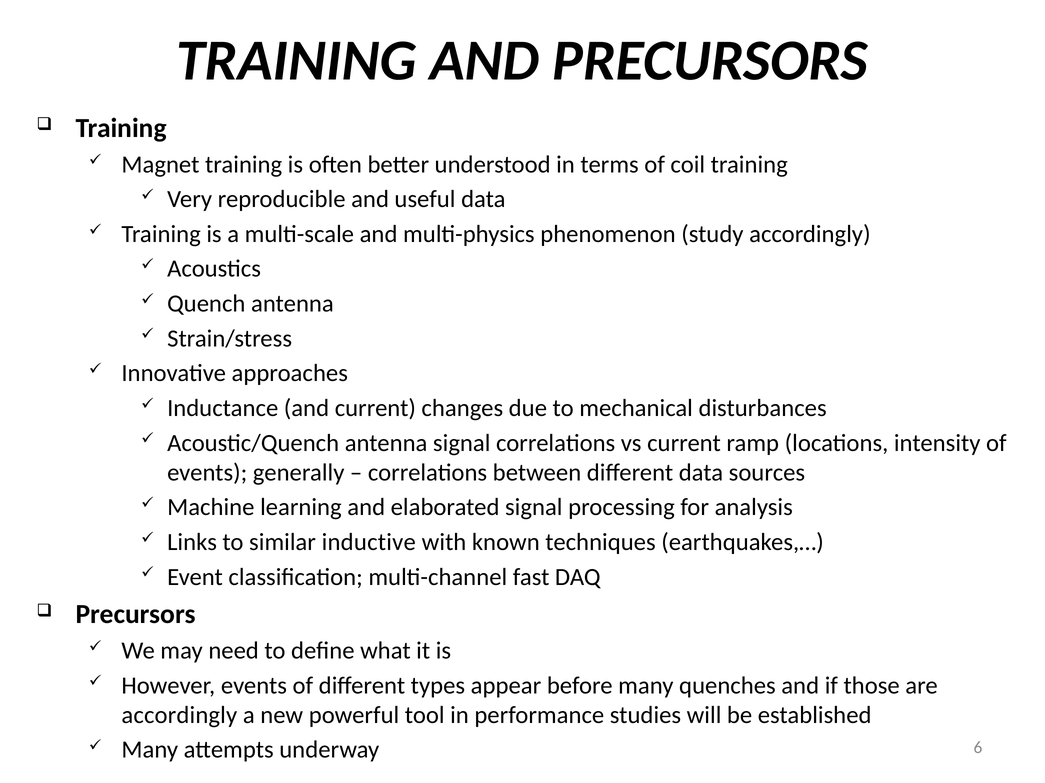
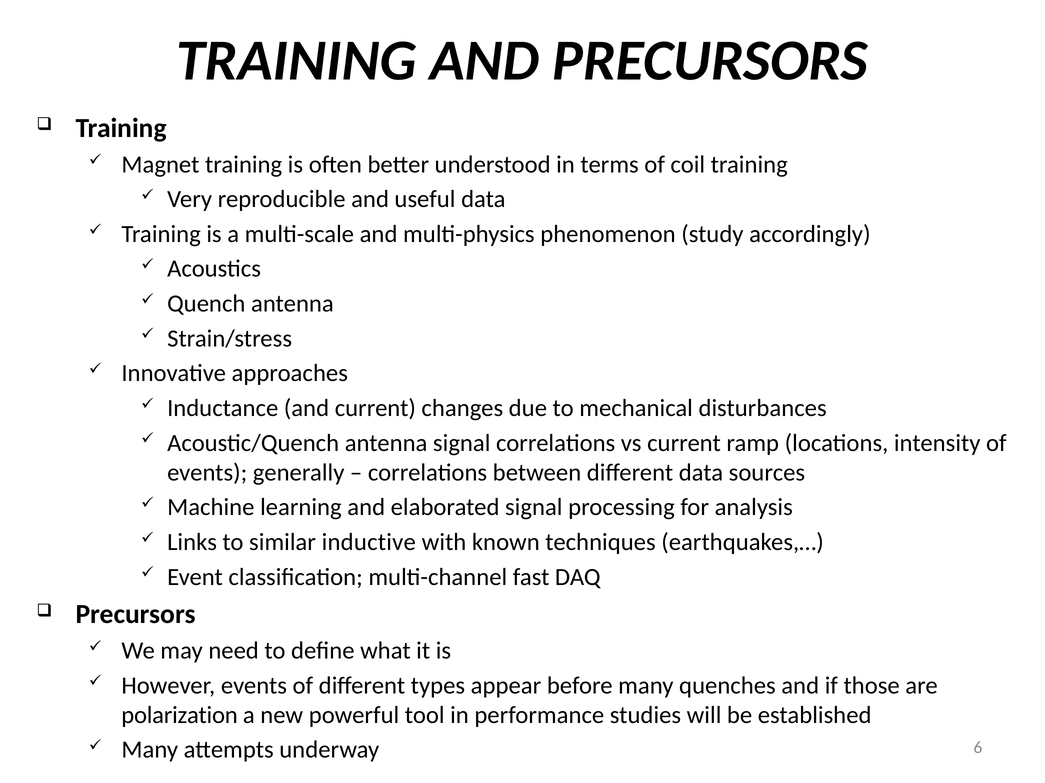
accordingly: accordingly -> polarization (180, 716)
